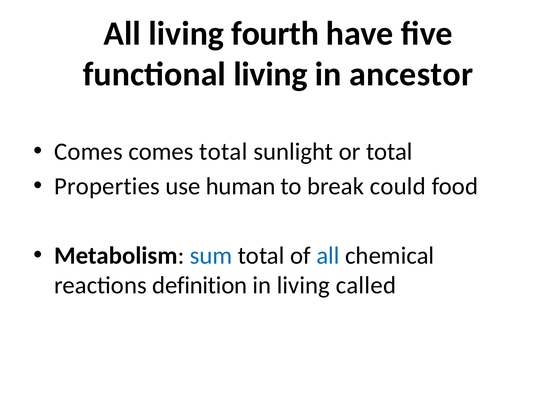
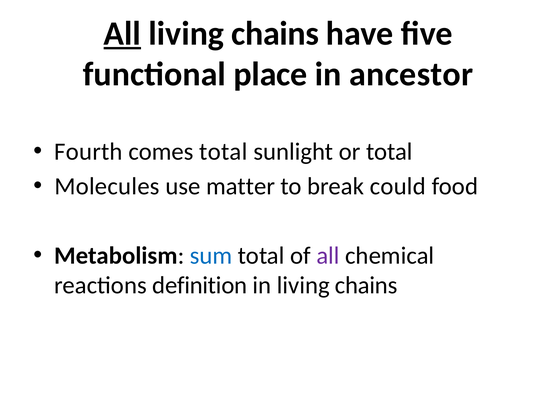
All underline: none -> present (122, 34)
fourth: fourth -> chains (275, 34)
functional living: living -> place (271, 74)
Comes: Comes -> Fourth (88, 152)
Properties: Properties -> Molecules (107, 186)
human: human -> matter (241, 186)
all colour: blue -> purple (328, 256)
in living called: called -> chains (366, 285)
